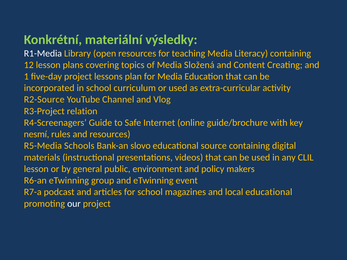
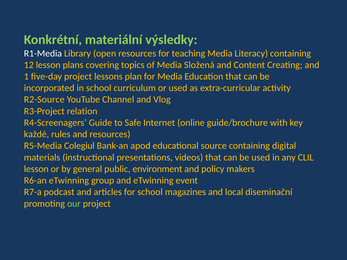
nesmí: nesmí -> každé (36, 134)
Schools: Schools -> Colegiul (79, 146)
slovo: slovo -> apod (140, 146)
local educational: educational -> diseminační (269, 192)
our colour: white -> light green (74, 204)
